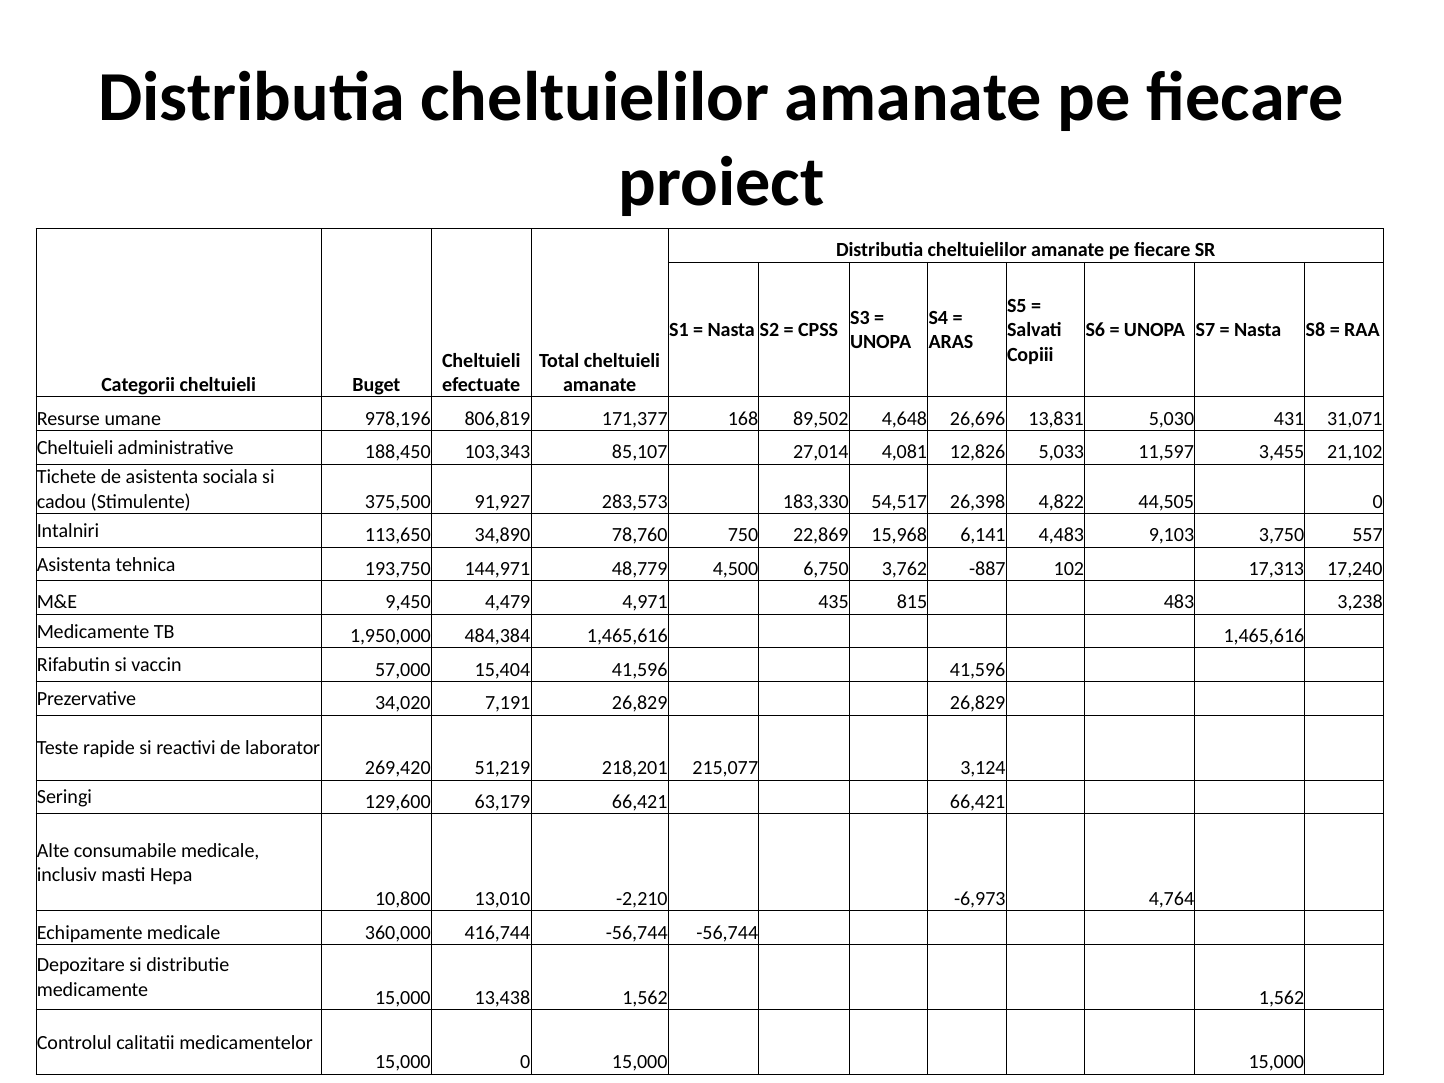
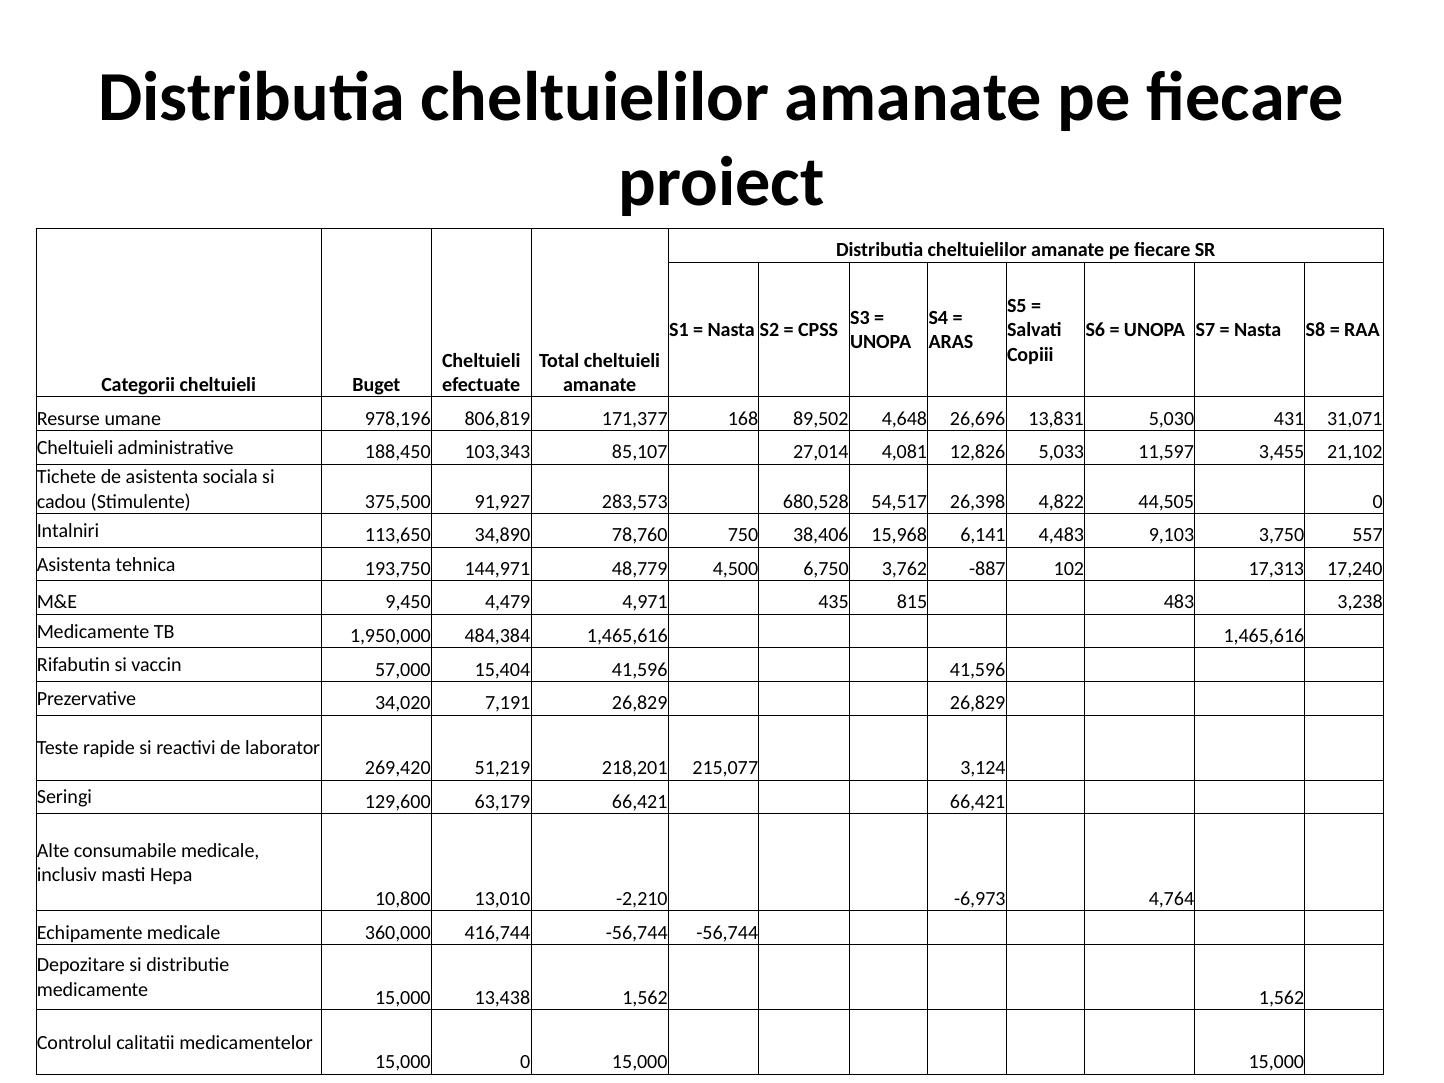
183,330: 183,330 -> 680,528 (816, 502)
22,869: 22,869 -> 38,406 (821, 535)
